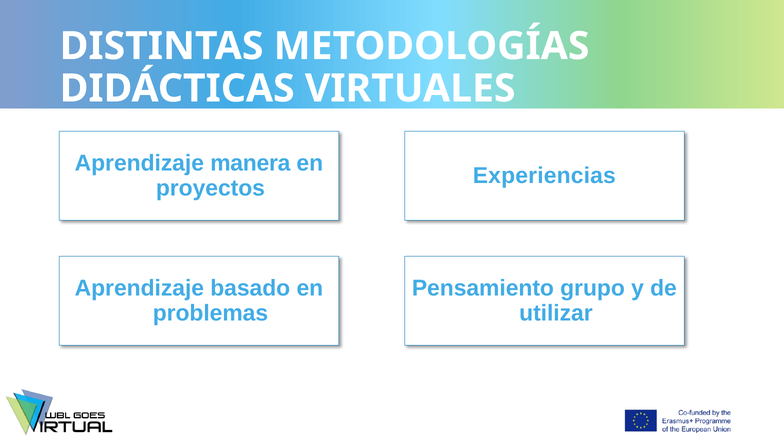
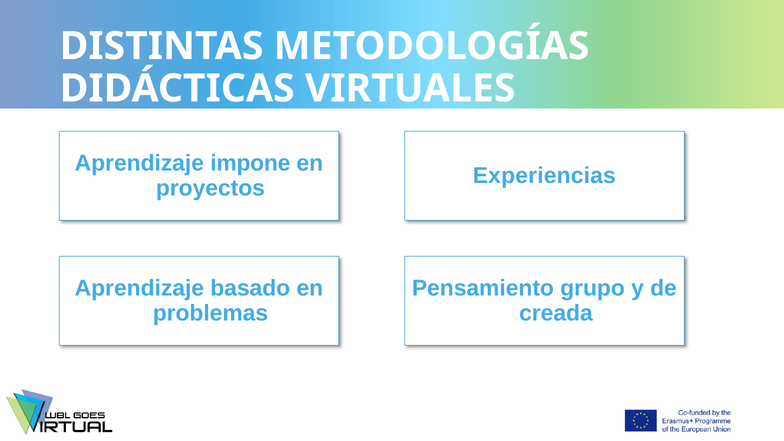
manera: manera -> impone (250, 163)
utilizar: utilizar -> creada (556, 313)
